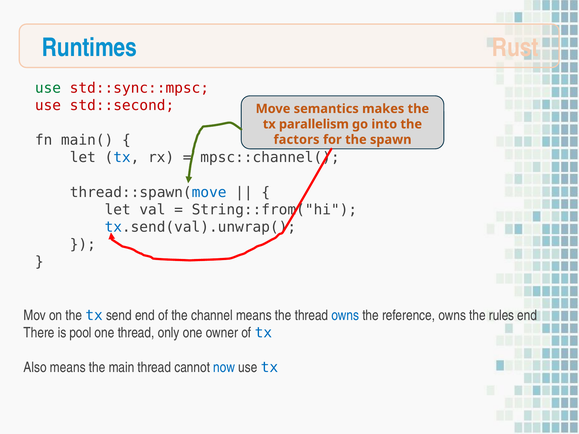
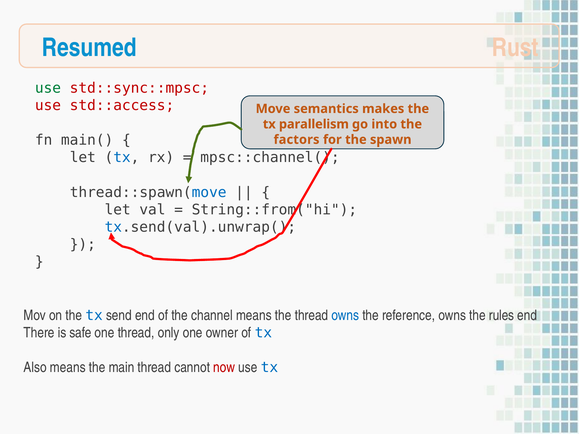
Runtimes: Runtimes -> Resumed (89, 48)
std::second: std::second -> std::access (122, 106)
pool: pool -> safe (81, 333)
now colour: blue -> red (224, 368)
